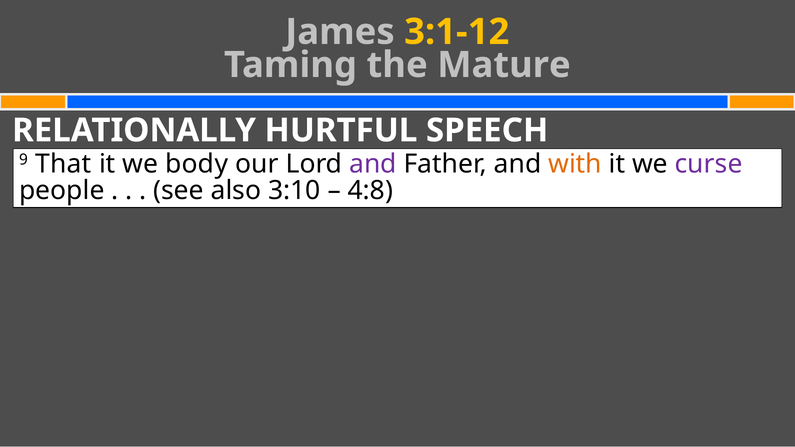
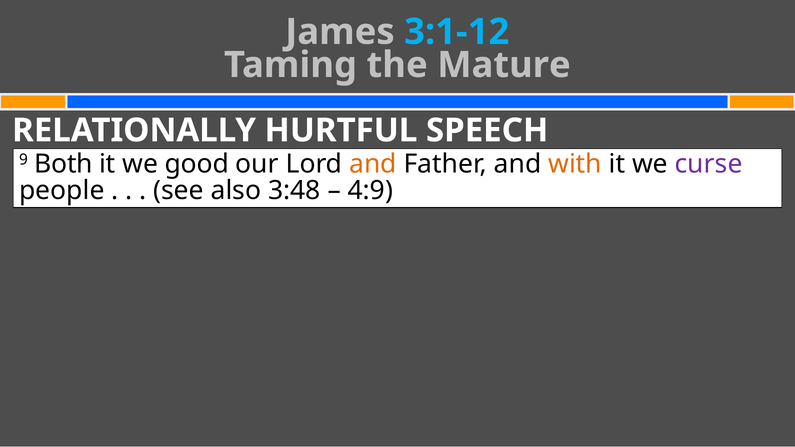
3:1-12 colour: yellow -> light blue (457, 32)
That: That -> Both (64, 164)
body: body -> good (197, 164)
and colour: purple -> orange (373, 164)
3:10: 3:10 -> 3:48 (294, 191)
4:8: 4:8 -> 4:9 (370, 191)
